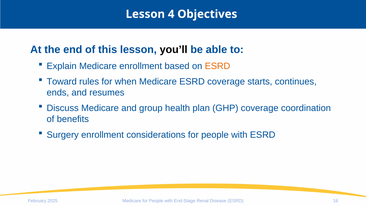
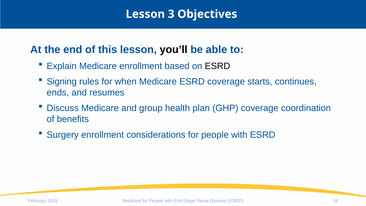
4: 4 -> 3 (171, 14)
ESRD colour: orange -> black (217, 66)
Toward: Toward -> Signing (62, 82)
